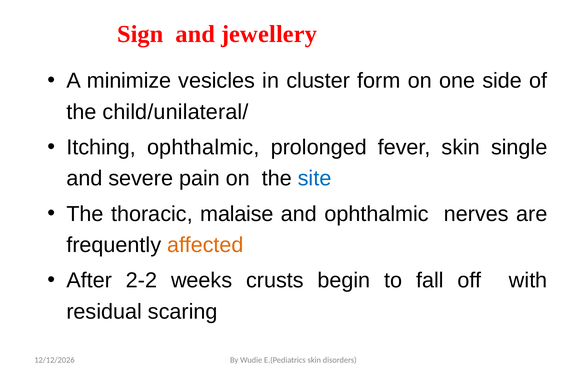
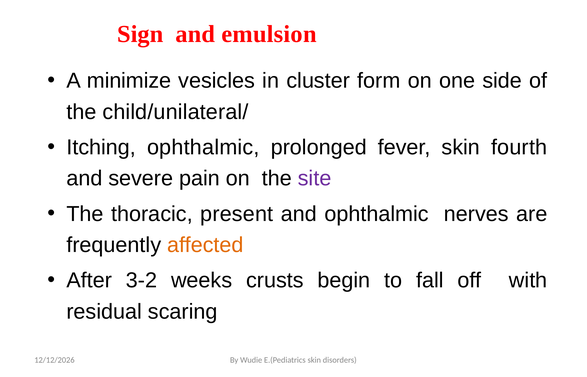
jewellery: jewellery -> emulsion (269, 34)
single: single -> fourth (519, 147)
site colour: blue -> purple (315, 178)
malaise: malaise -> present (237, 214)
2-2: 2-2 -> 3-2 (142, 280)
